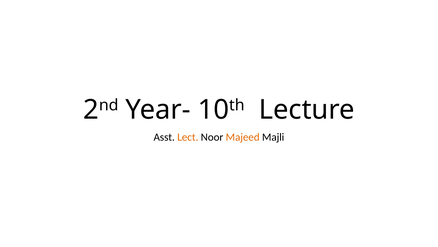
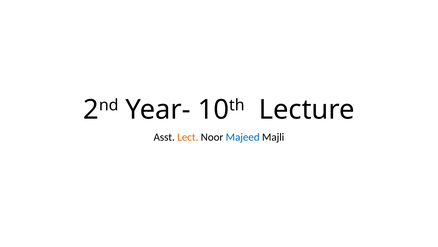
Majeed colour: orange -> blue (243, 137)
